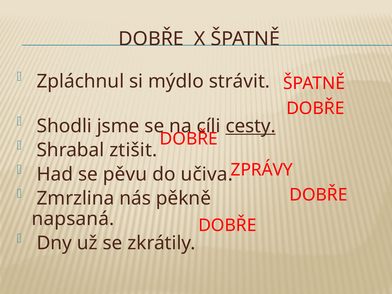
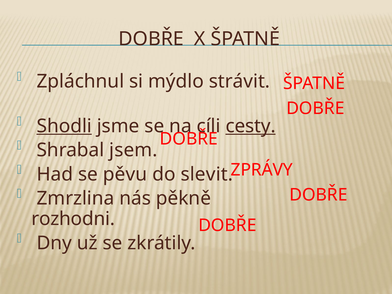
Shodli underline: none -> present (64, 126)
ztišit: ztišit -> jsem (133, 150)
učiva: učiva -> slevit (207, 174)
napsaná: napsaná -> rozhodni (73, 219)
